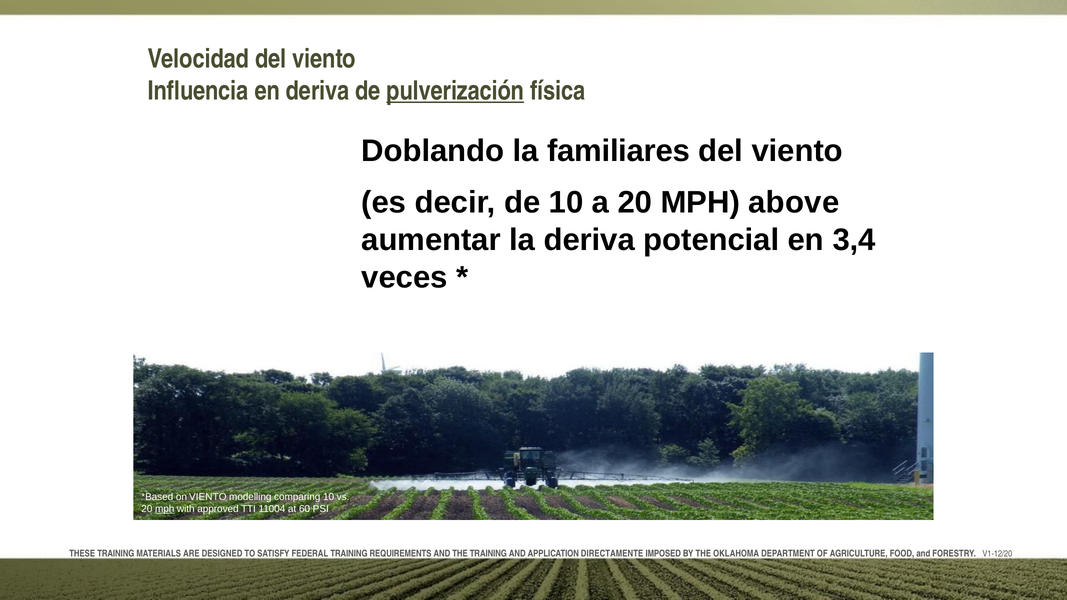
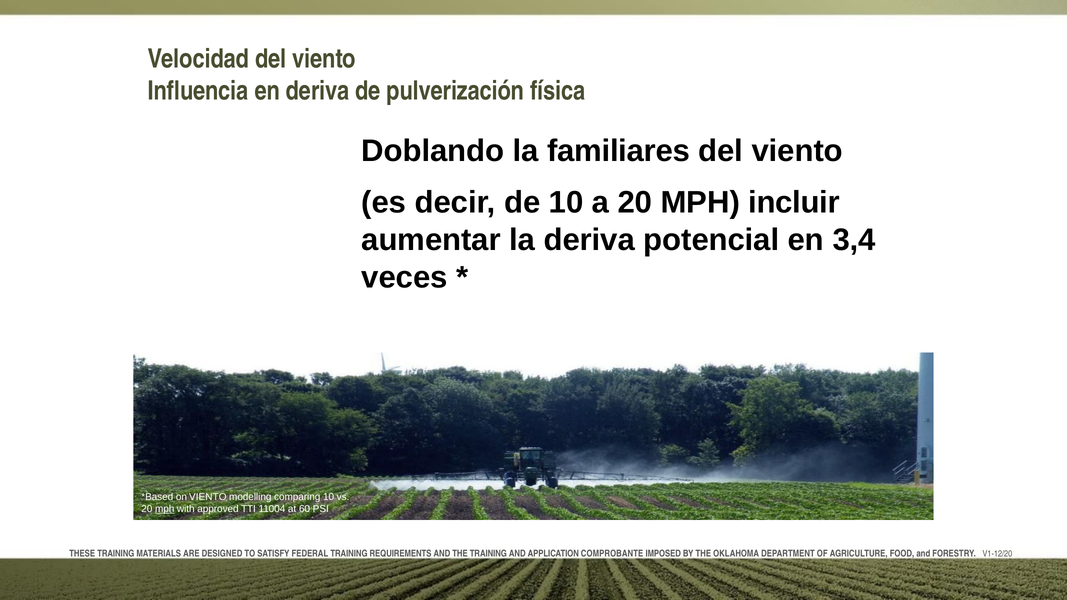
pulverización underline: present -> none (455, 91)
above: above -> incluir (794, 203)
DIRECTAMENTE: DIRECTAMENTE -> COMPROBANTE (612, 554)
